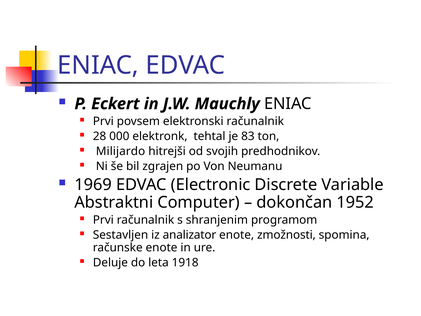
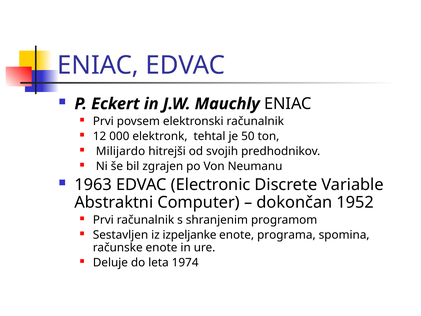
28: 28 -> 12 (100, 136)
83: 83 -> 50 (248, 136)
1969: 1969 -> 1963 (93, 185)
analizator: analizator -> izpeljanke (189, 235)
zmožnosti: zmožnosti -> programa (286, 235)
1918: 1918 -> 1974 (185, 262)
